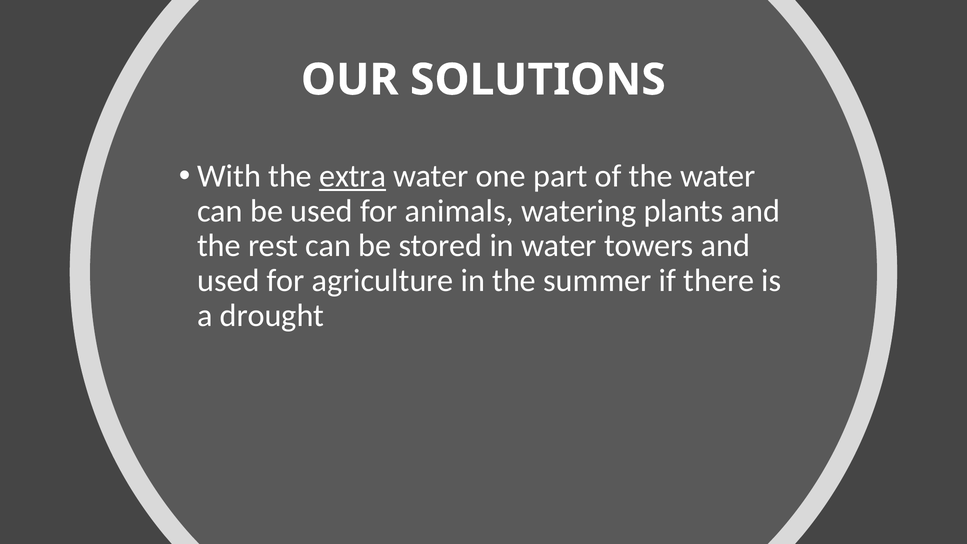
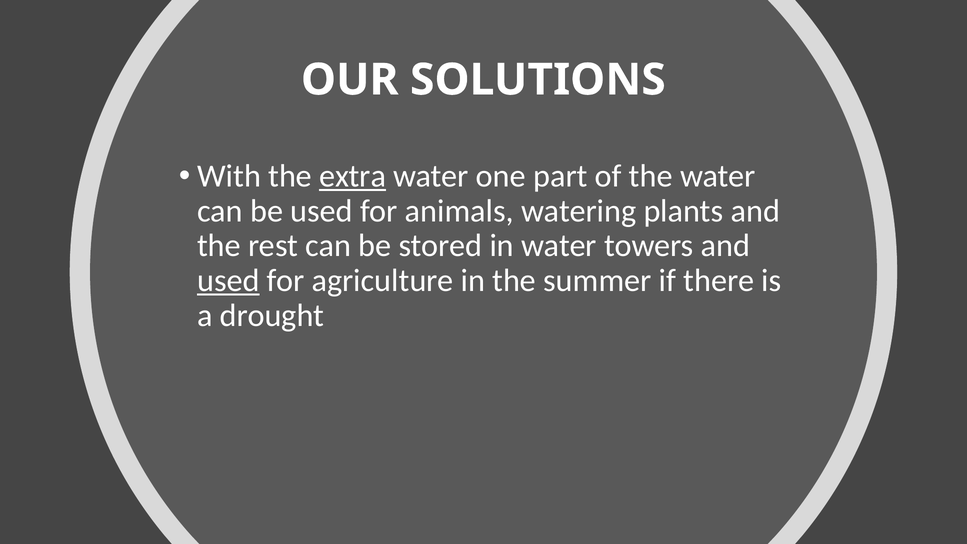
used underline: none -> present (228, 281)
